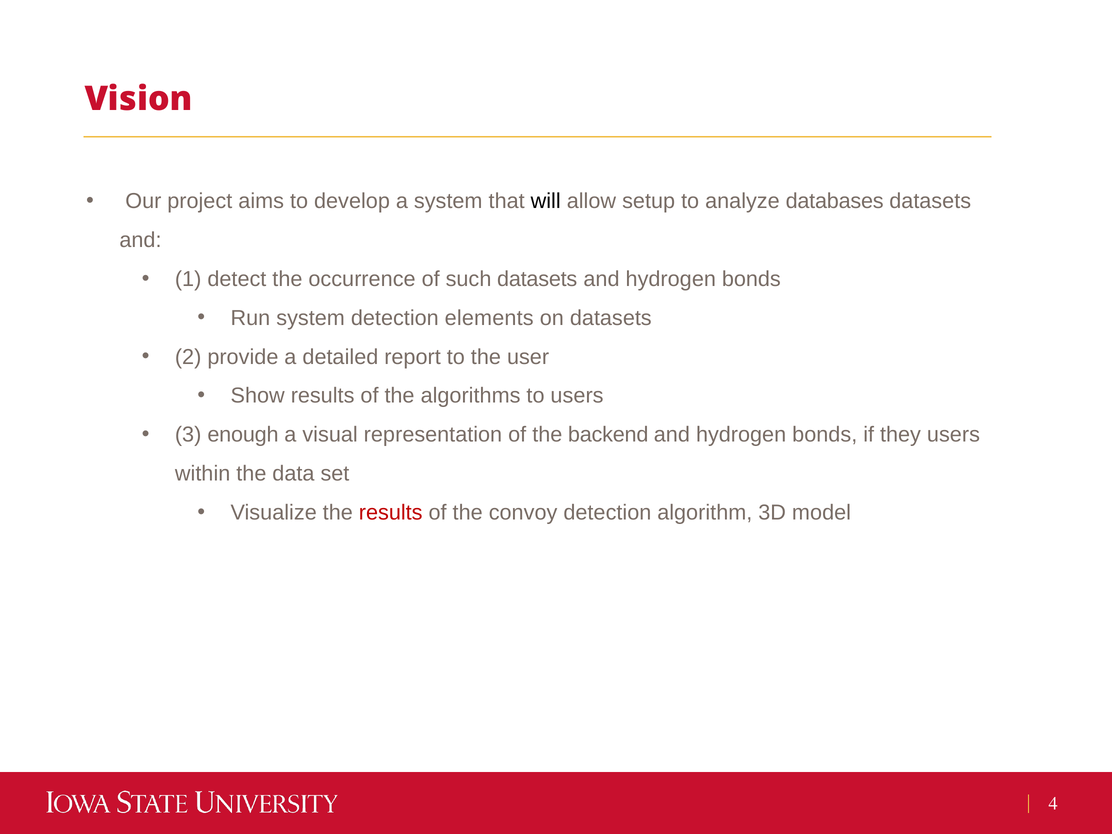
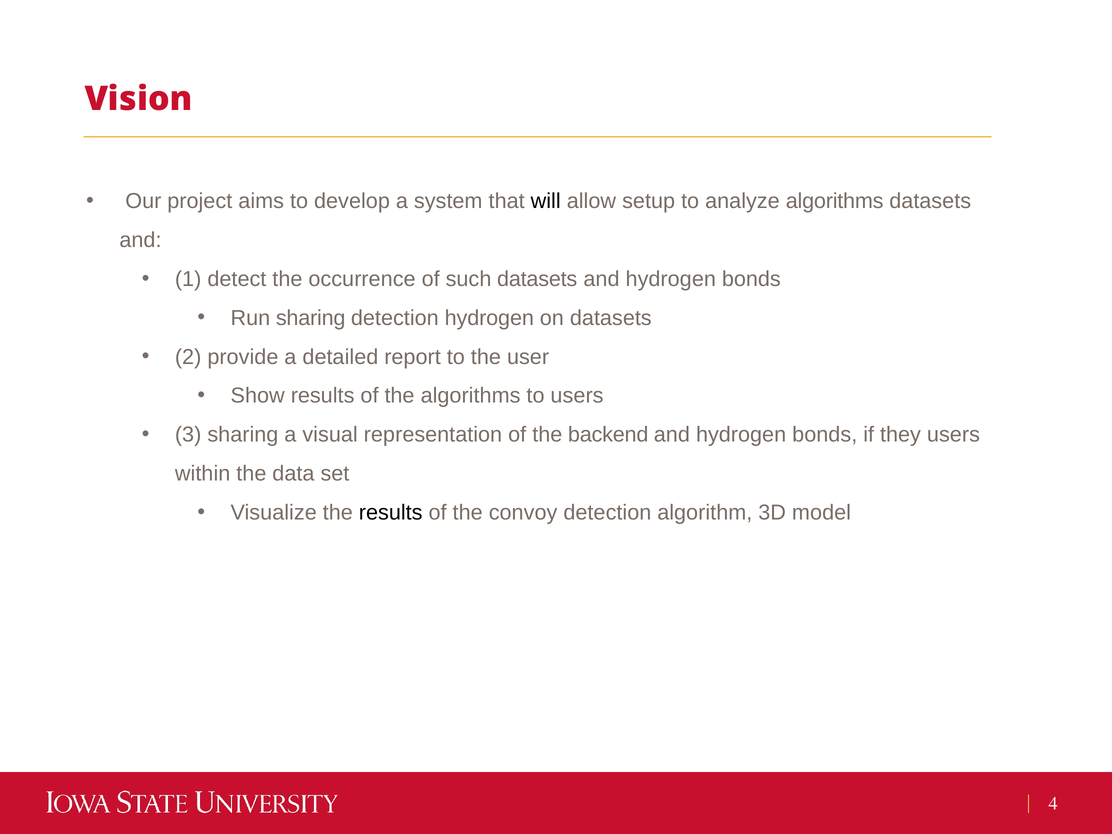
analyze databases: databases -> algorithms (835, 201)
Run system: system -> sharing (311, 318)
detection elements: elements -> hydrogen (489, 318)
3 enough: enough -> sharing (243, 435)
results colour: red -> black (391, 513)
